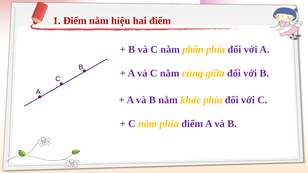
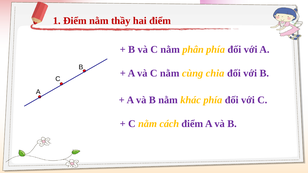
hiệu: hiệu -> thầy (121, 21)
giữa: giữa -> chia (215, 73)
nằm phía: phía -> cách (169, 124)
